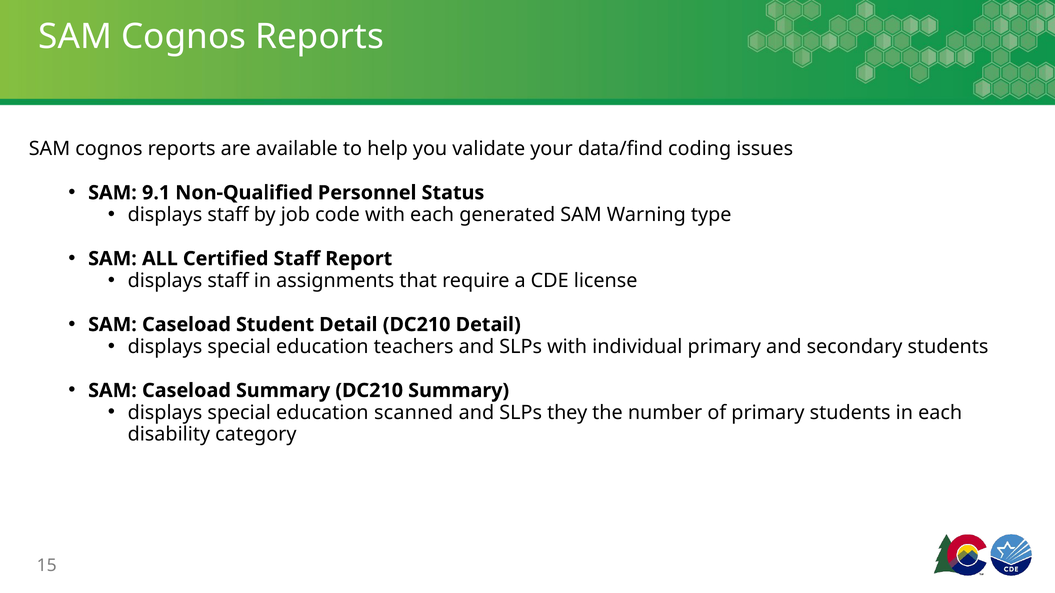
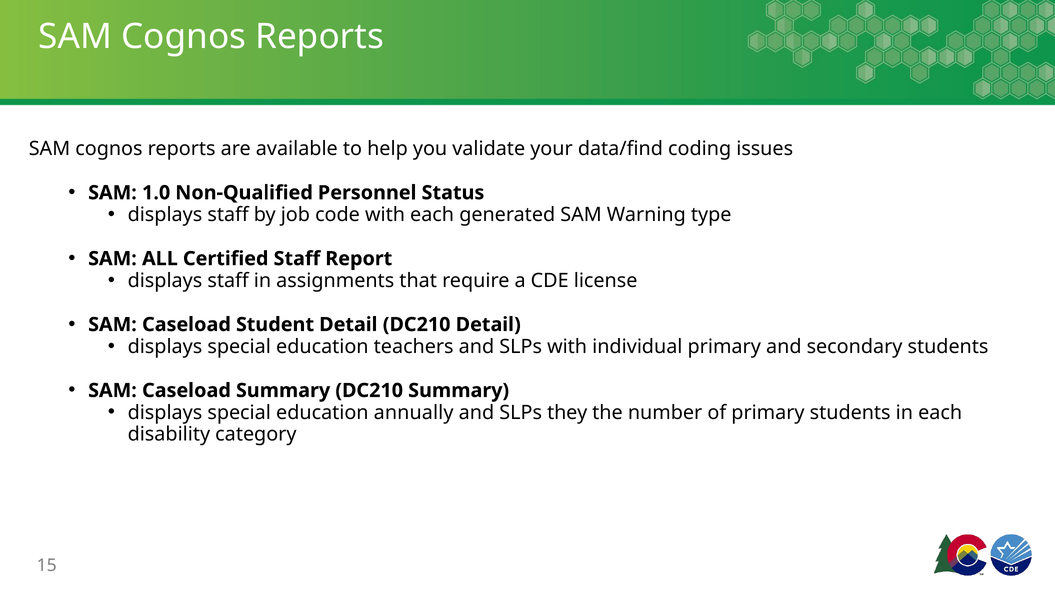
9.1: 9.1 -> 1.0 (156, 193)
scanned: scanned -> annually (414, 413)
